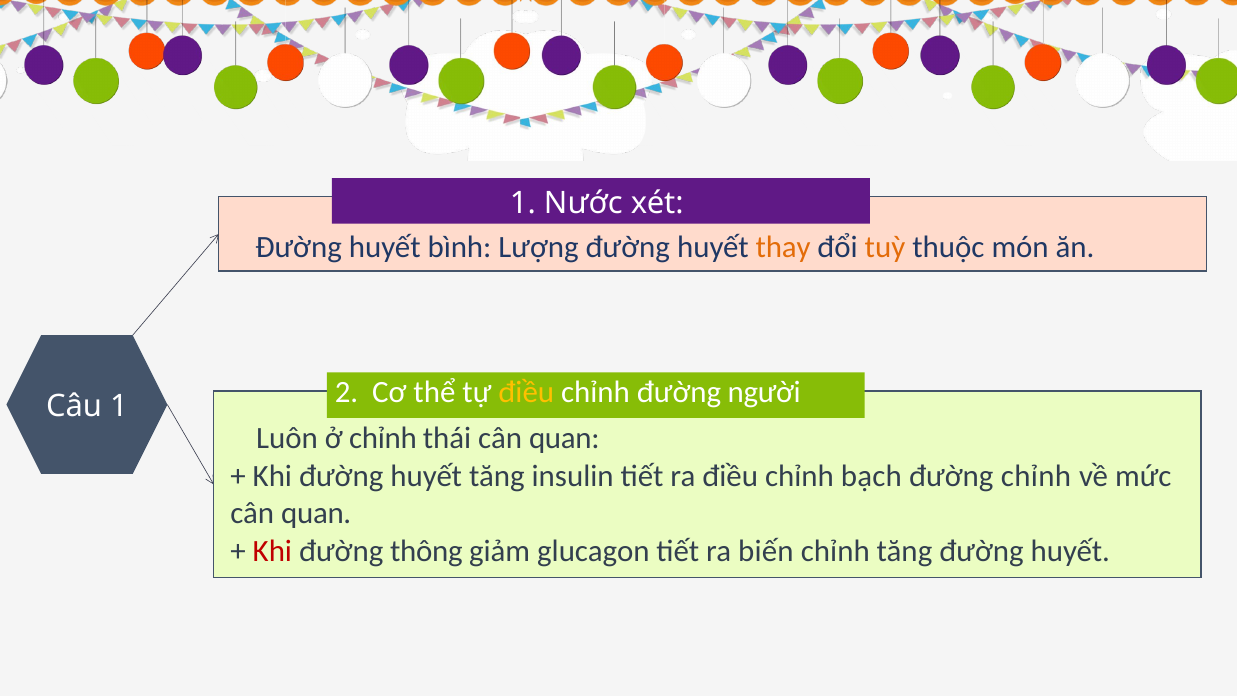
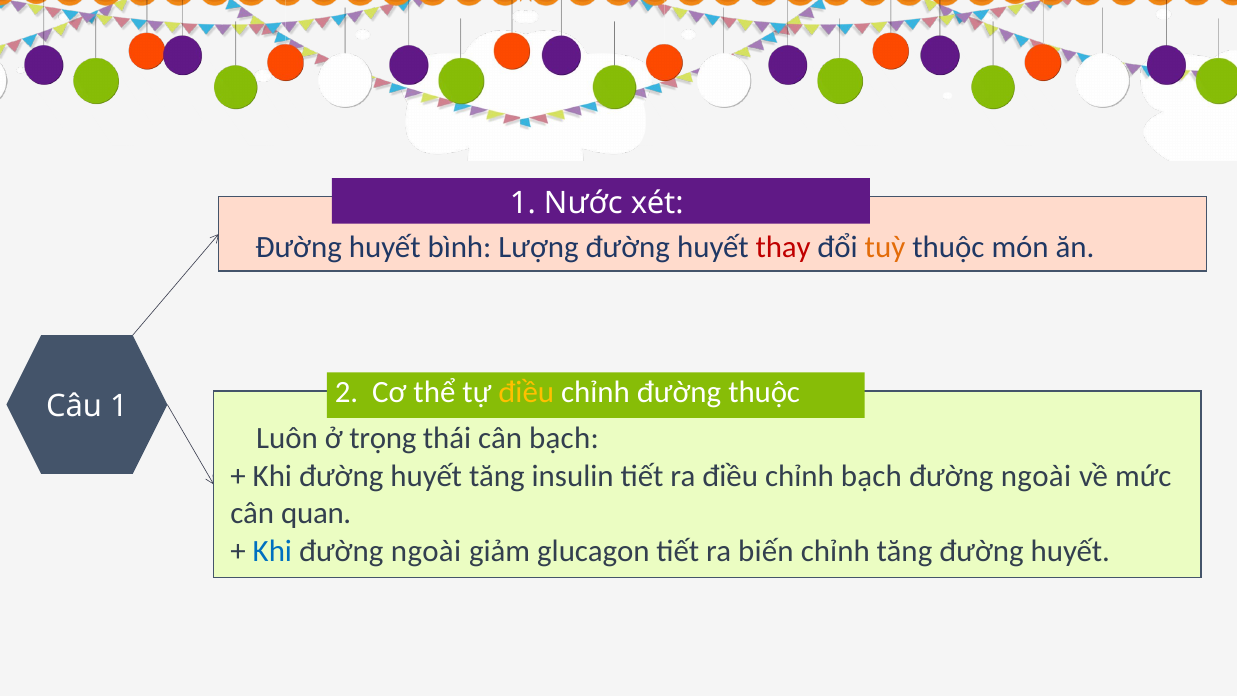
thay colour: orange -> red (783, 247)
đường người: người -> thuộc (764, 392)
ở chỉnh: chỉnh -> trọng (383, 438)
thái cân quan: quan -> bạch (564, 438)
chỉnh: chỉnh -> ngoài (1036, 476)
Khi colour: red -> blue (272, 551)
thông: thông -> ngoài (426, 551)
